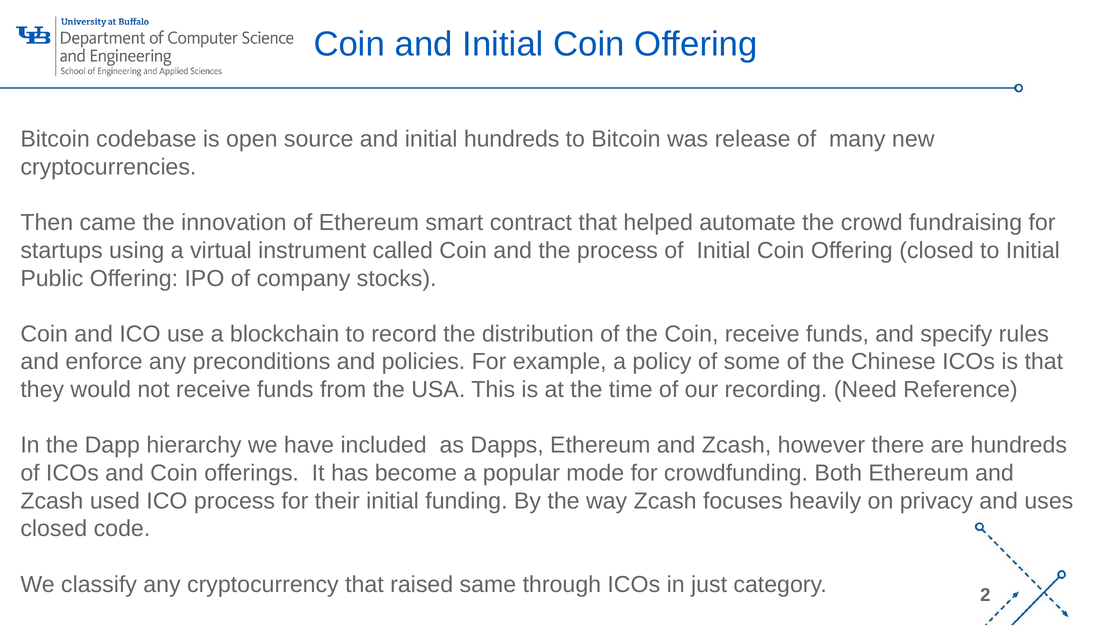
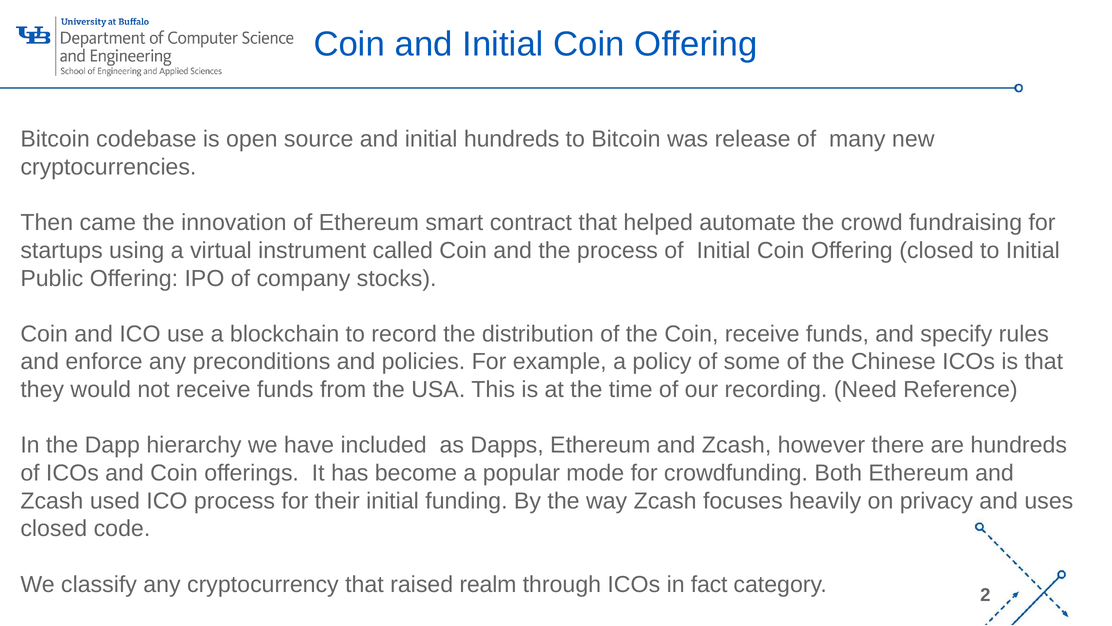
same: same -> realm (488, 584)
just: just -> fact (709, 584)
